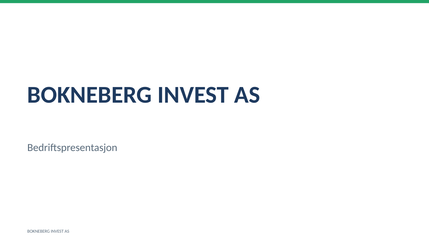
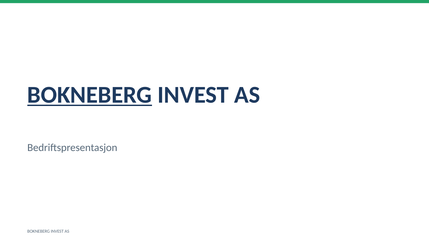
BOKNEBERG underline: none -> present (90, 95)
